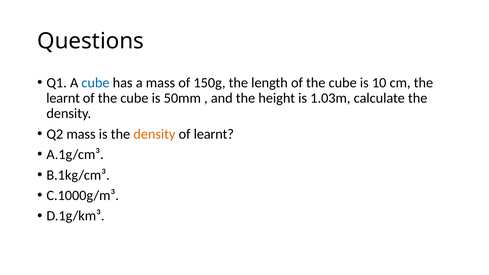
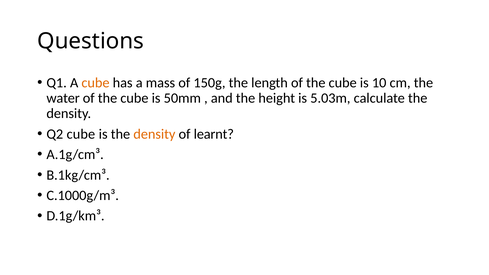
cube colour: blue -> orange (95, 83)
learnt: learnt -> water (63, 98)
1.03m: 1.03m -> 5.03m (330, 98)
Q2 mass: mass -> cube (81, 134)
